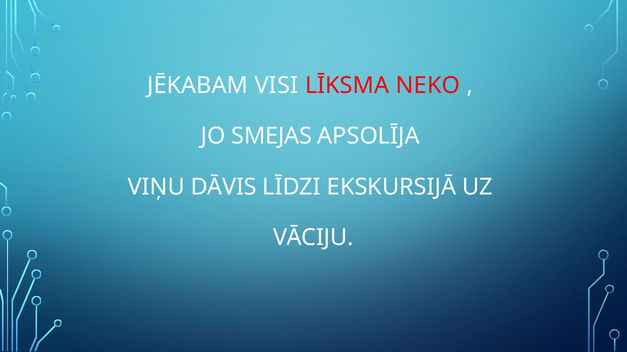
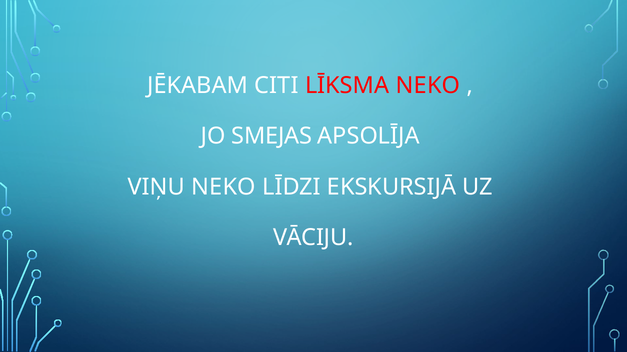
VISI: VISI -> CITI (276, 86)
VIŅU DĀVIS: DĀVIS -> NEKO (223, 187)
